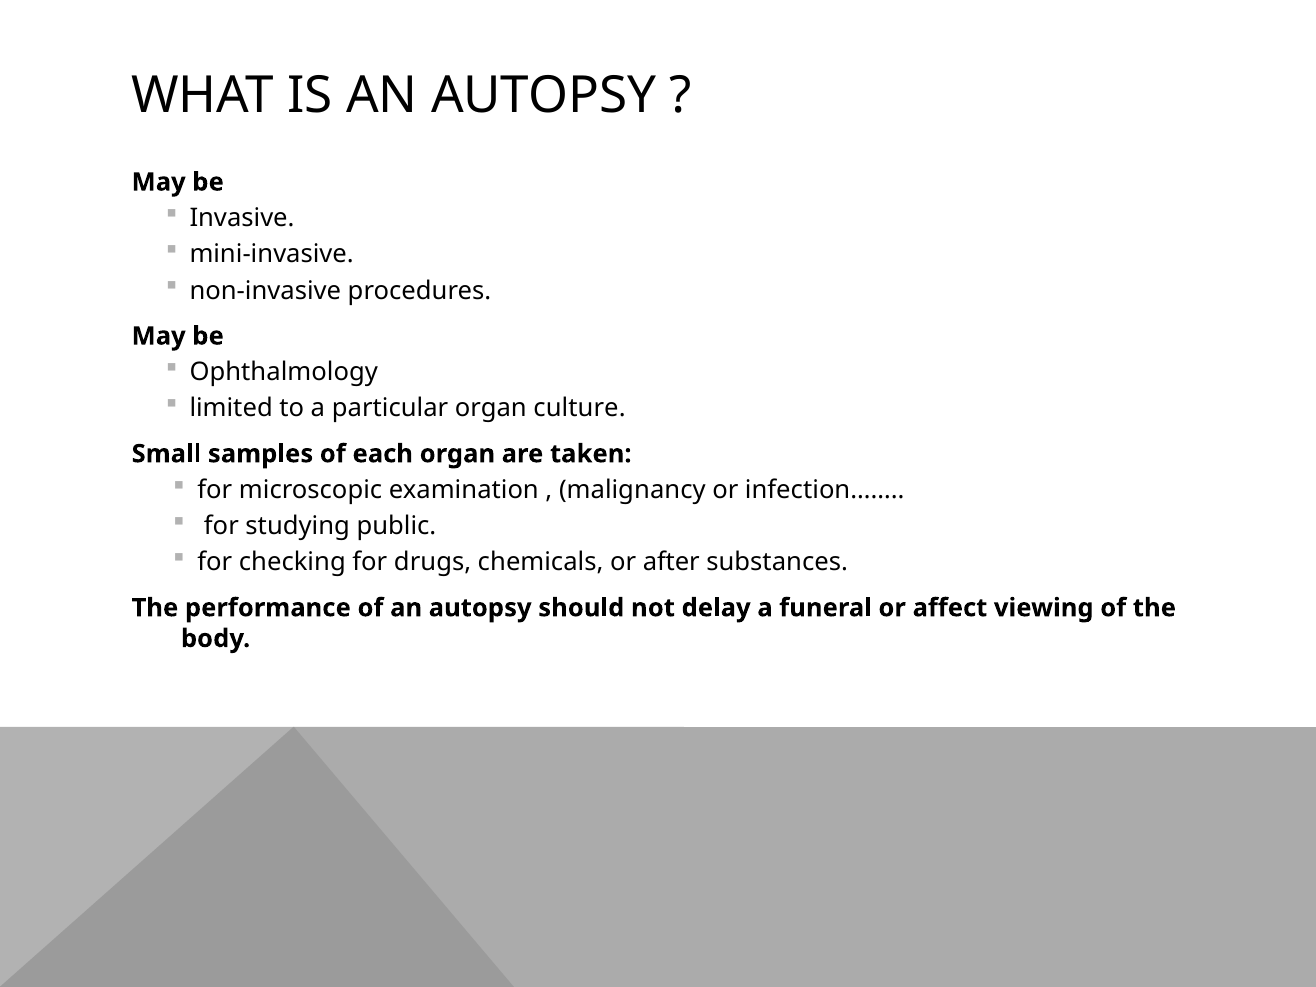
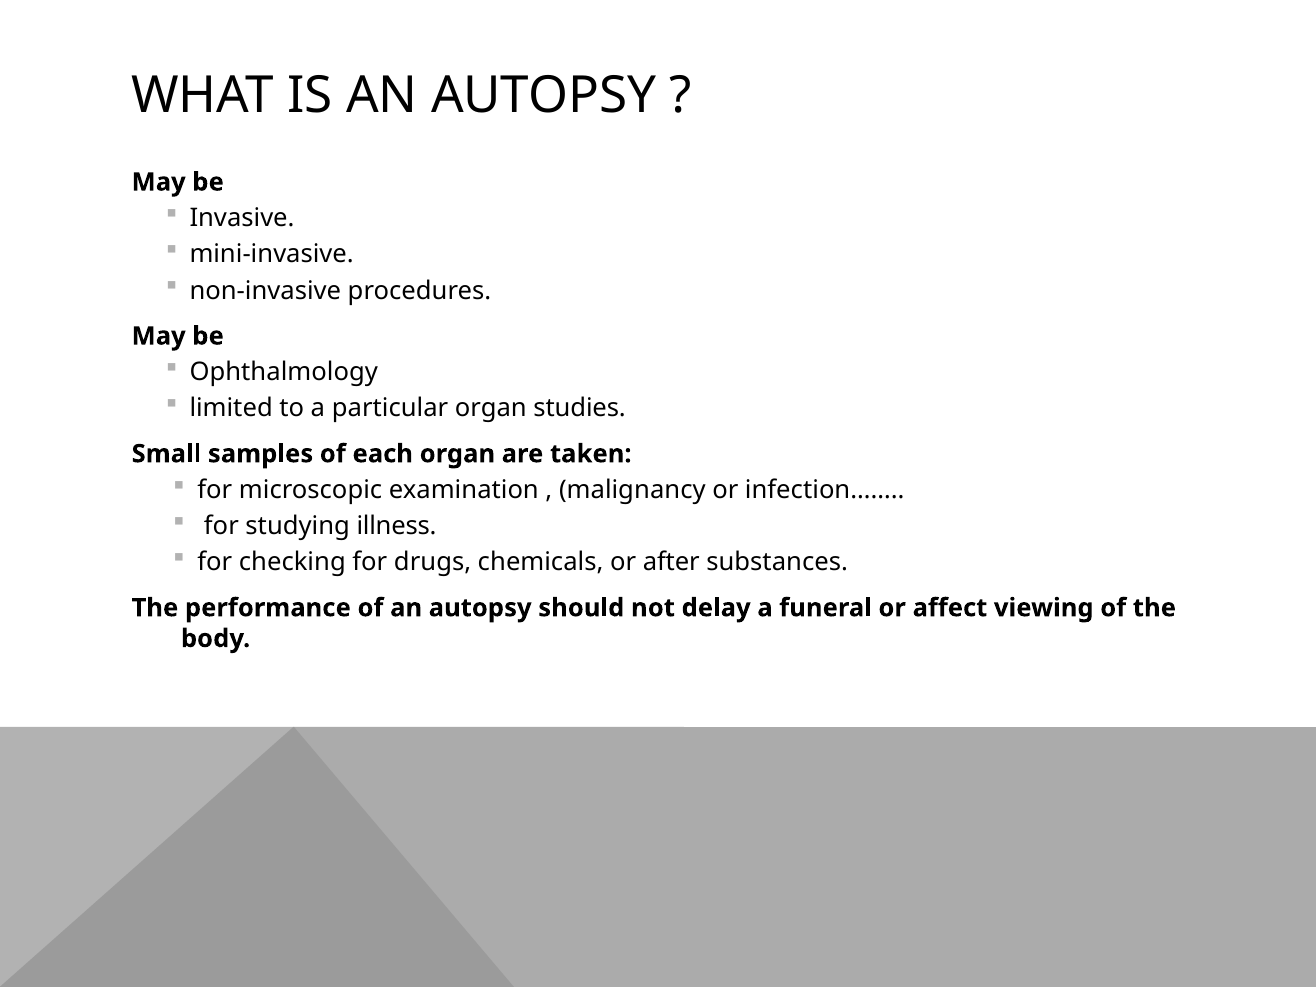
culture: culture -> studies (580, 409)
public: public -> illness (397, 526)
